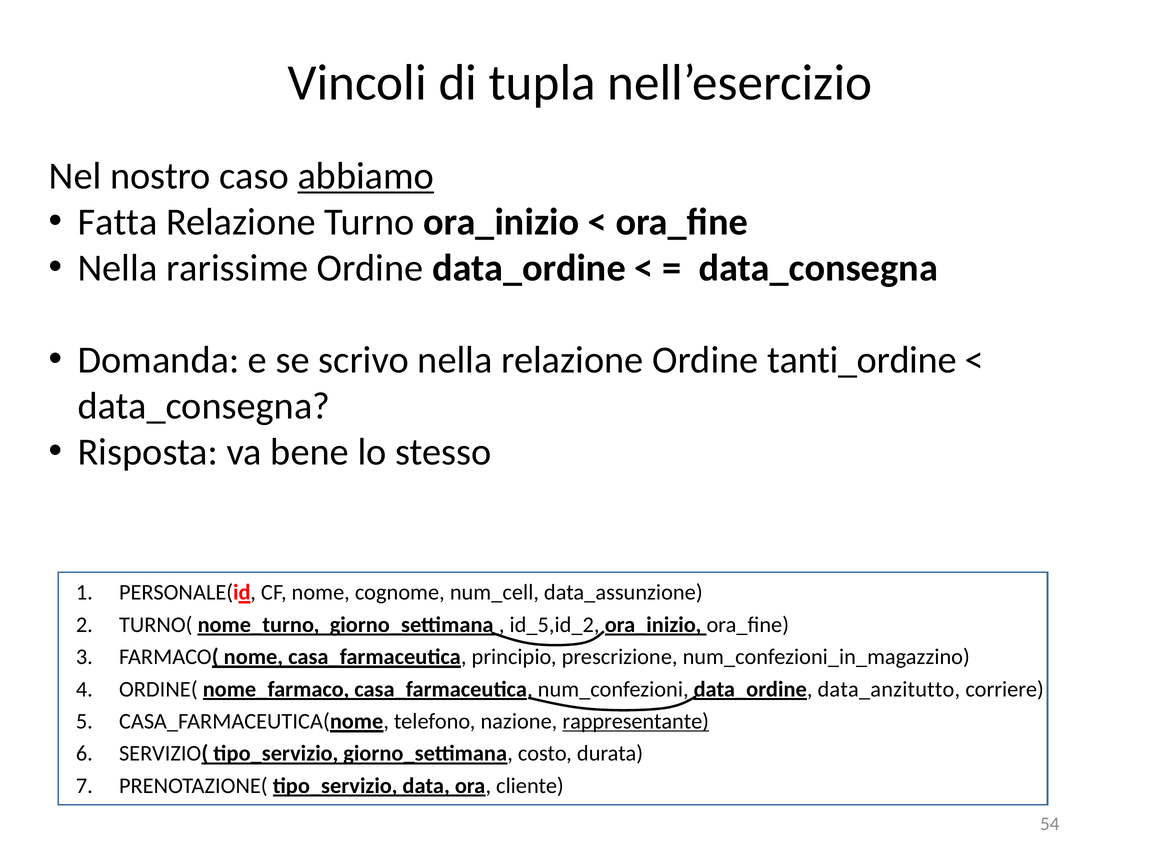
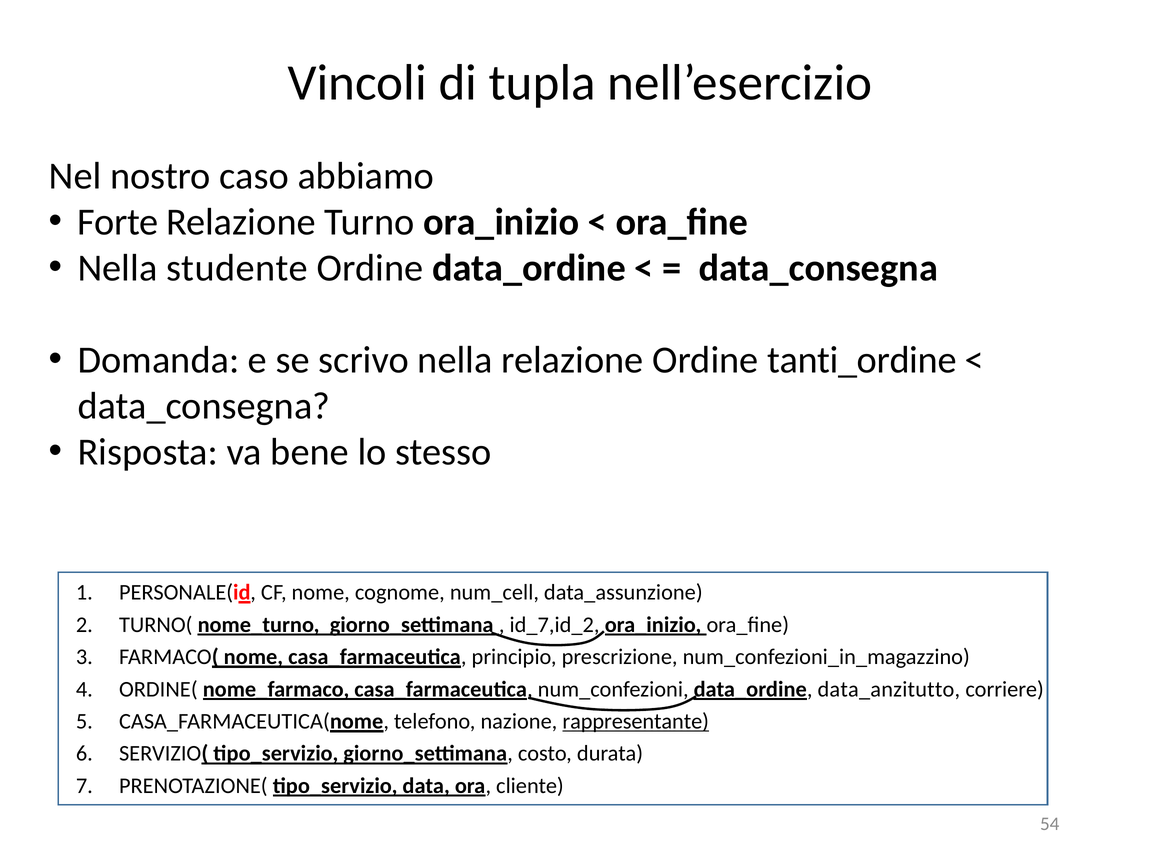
abbiamo underline: present -> none (366, 176)
Fatta: Fatta -> Forte (118, 222)
rarissime: rarissime -> studente (237, 268)
id_5,id_2: id_5,id_2 -> id_7,id_2 (555, 624)
